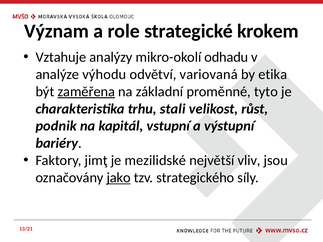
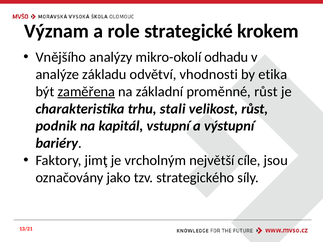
Vztahuje: Vztahuje -> Vnějšího (61, 57)
výhodu: výhodu -> základu (104, 74)
variovaná: variovaná -> vhodnosti (209, 74)
proměnné tyto: tyto -> růst (266, 92)
mezilidské: mezilidské -> vrcholným (155, 161)
vliv: vliv -> cíle (249, 161)
jako underline: present -> none (119, 178)
